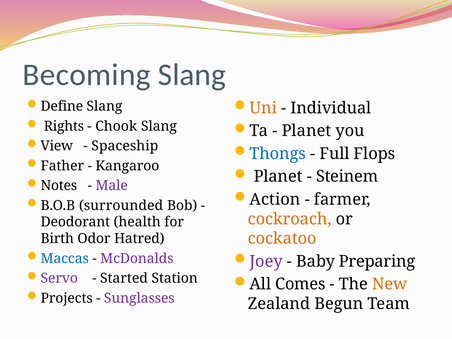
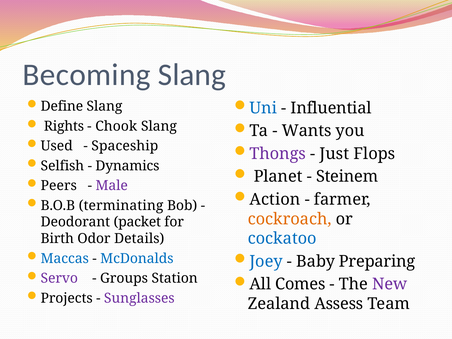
Uni colour: orange -> blue (263, 108)
Individual: Individual -> Influential (331, 108)
Planet: Planet -> Wants (307, 131)
View: View -> Used (57, 146)
Thongs colour: blue -> purple (278, 154)
Full: Full -> Just (334, 154)
Father: Father -> Selfish (62, 166)
Kangaroo: Kangaroo -> Dynamics (127, 166)
Notes: Notes -> Peers (59, 186)
surrounded: surrounded -> terminating (121, 206)
health: health -> packet (137, 222)
cockatoo colour: orange -> blue (282, 239)
Hatred: Hatred -> Details (139, 239)
McDonalds colour: purple -> blue (137, 258)
Joey colour: purple -> blue (266, 261)
Started: Started -> Groups (124, 278)
New colour: orange -> purple (390, 284)
Begun: Begun -> Assess (339, 304)
